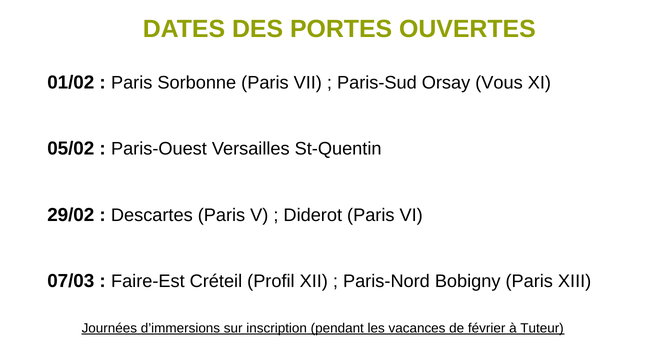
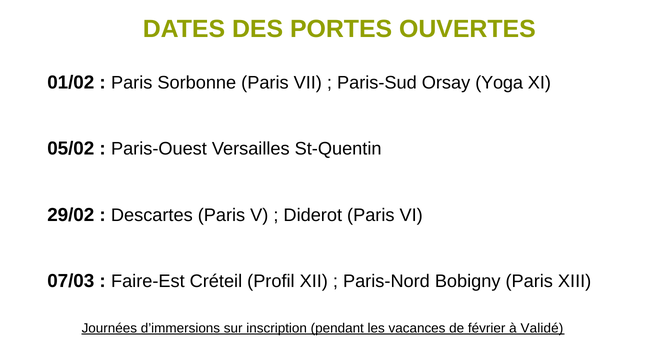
Vous: Vous -> Yoga (499, 83)
Tuteur: Tuteur -> Validé (542, 329)
